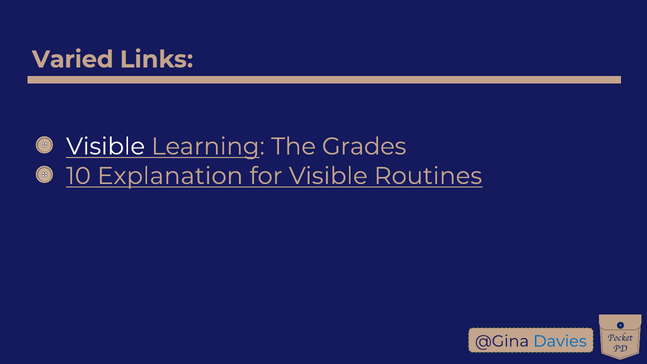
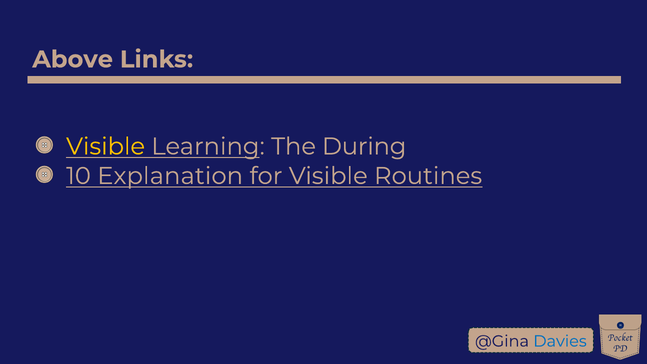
Varied: Varied -> Above (73, 59)
Visible colour: white -> yellow (106, 146)
Grades: Grades -> During (364, 146)
